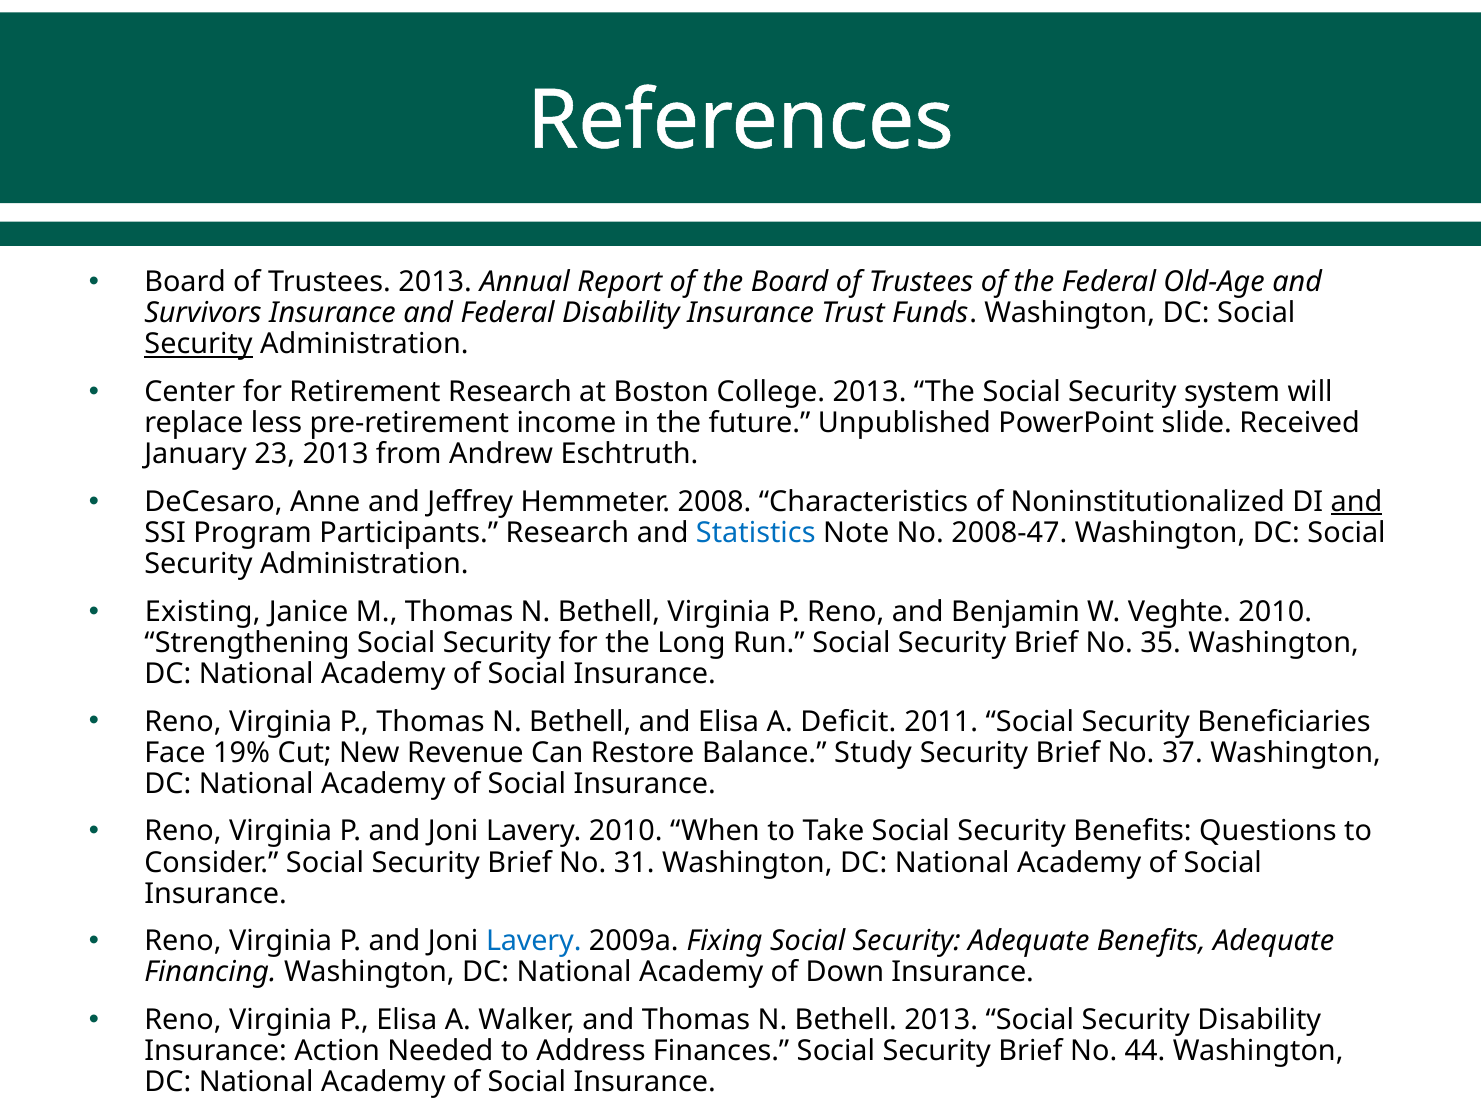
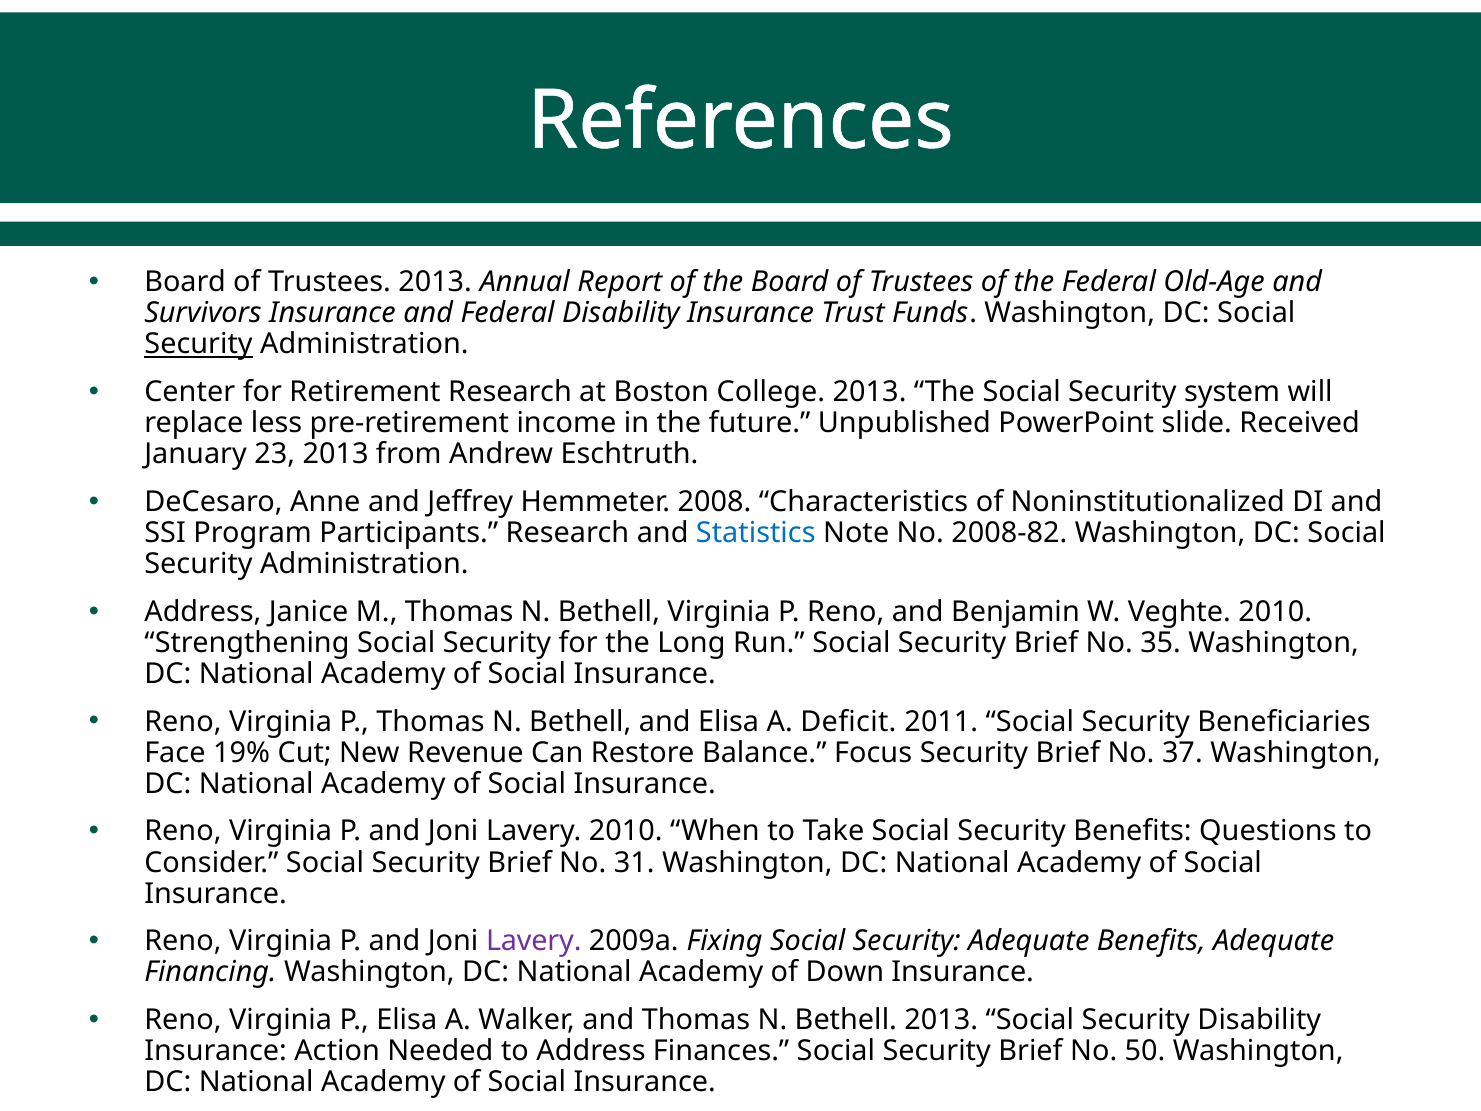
and underline: present -> none (1356, 502)
2008-47: 2008-47 -> 2008-82 (1009, 533)
Existing: Existing -> Address (203, 612)
Study: Study -> Focus (873, 753)
Lavery colour: blue -> purple (534, 941)
44: 44 -> 50 (1145, 1051)
